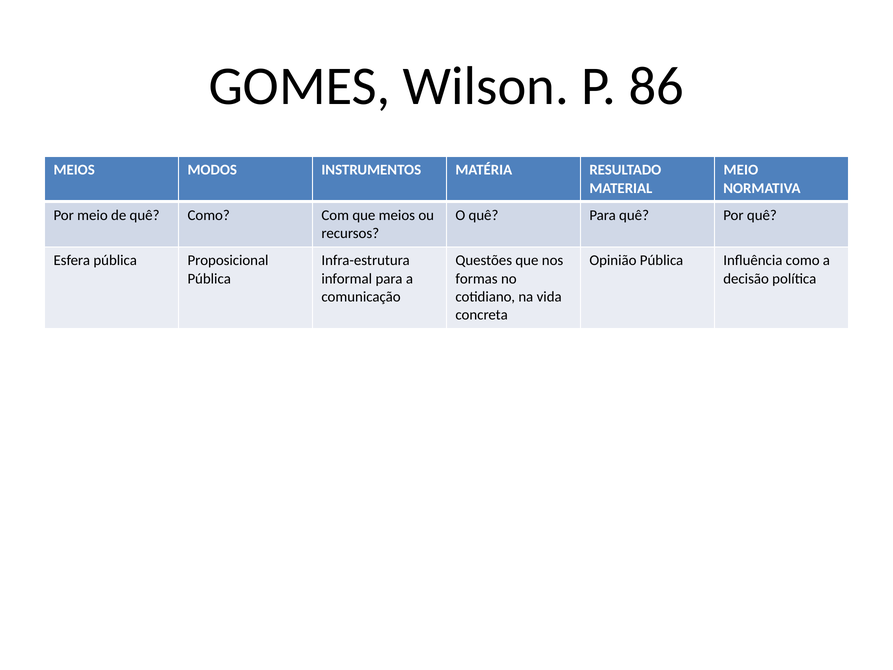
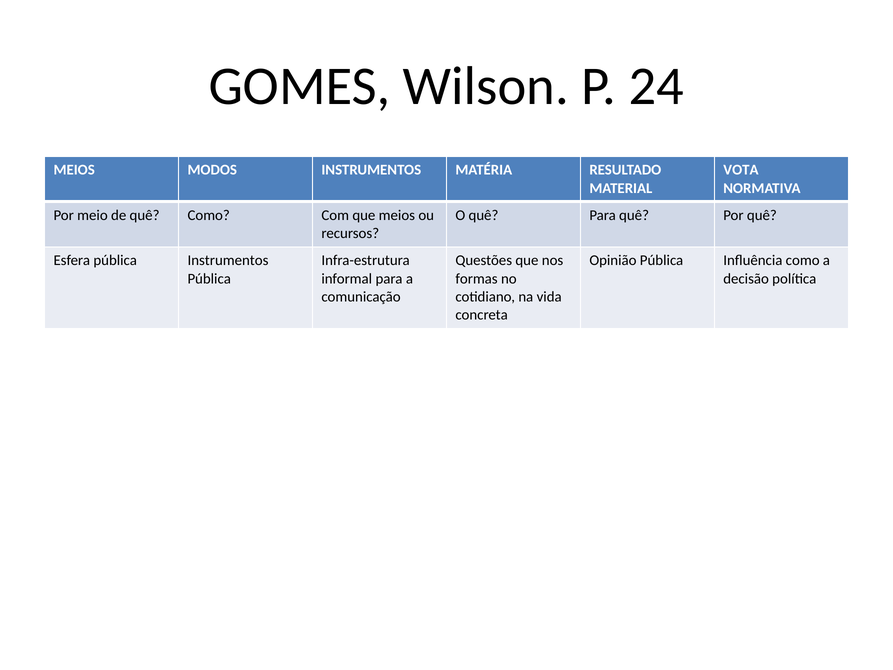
86: 86 -> 24 (656, 86)
MEIO: MEIO -> VOTA (741, 170)
pública Proposicional: Proposicional -> Instrumentos (228, 260)
